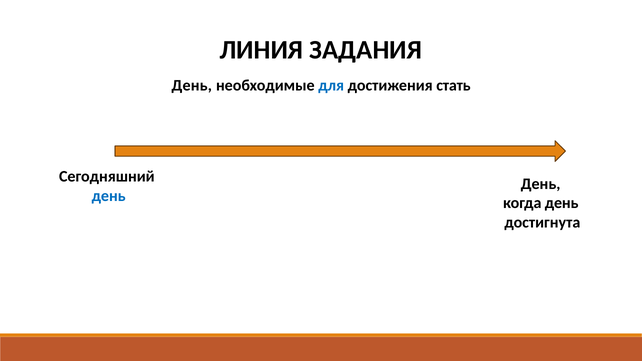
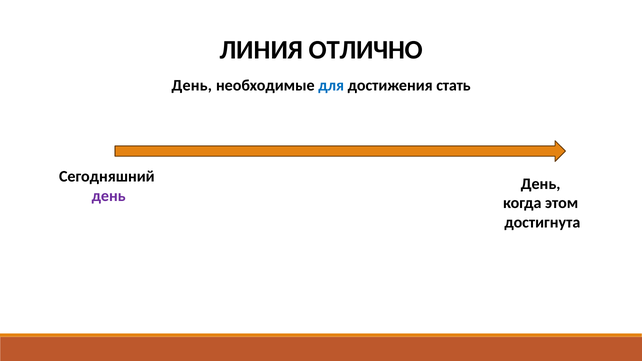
ЗАДАНИЯ: ЗАДАНИЯ -> ОТЛИЧНО (366, 50)
день colour: blue -> purple (109, 196)
когда день: день -> этом (562, 203)
